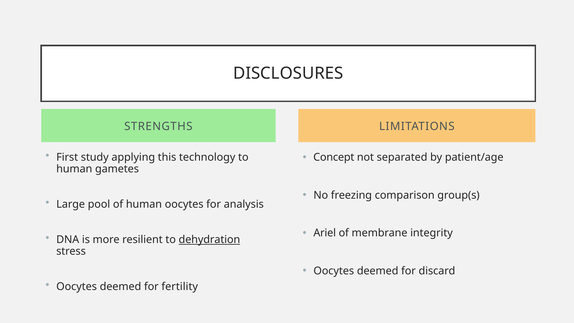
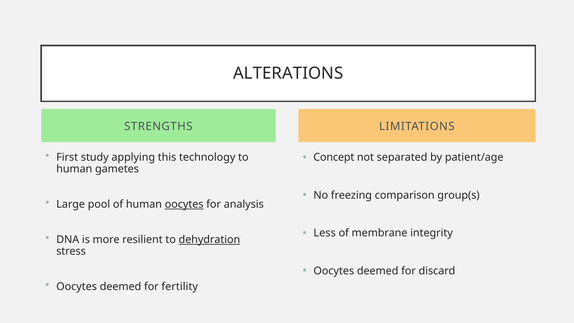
DISCLOSURES: DISCLOSURES -> ALTERATIONS (288, 73)
oocytes underline: none -> present (184, 204)
Ariel: Ariel -> Less (325, 233)
